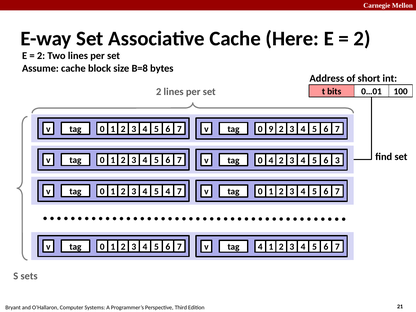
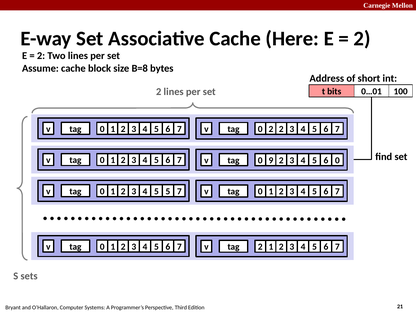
0 9: 9 -> 2 (271, 129)
0 4: 4 -> 9 (271, 160)
2 3: 3 -> 0 (337, 160)
3 4: 4 -> 5 (168, 191)
4 4: 4 -> 2 (260, 247)
